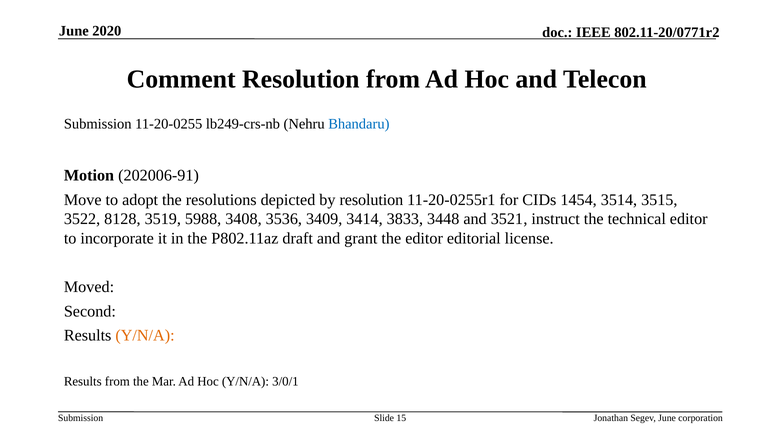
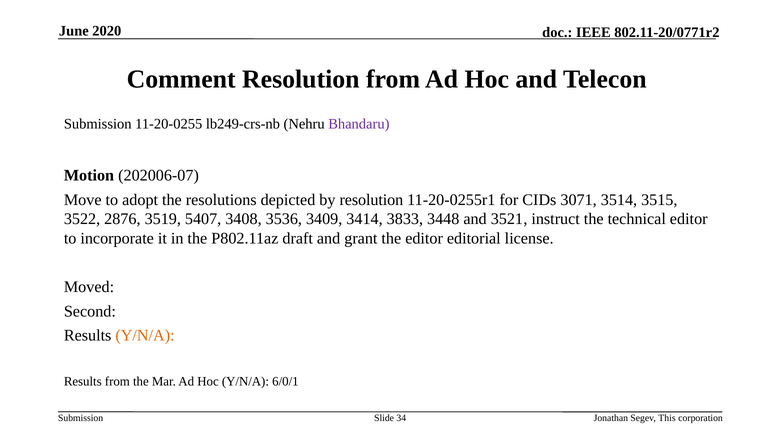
Bhandaru colour: blue -> purple (359, 124)
202006-91: 202006-91 -> 202006-07 (159, 175)
1454: 1454 -> 3071 (579, 199)
8128: 8128 -> 2876 (122, 219)
5988: 5988 -> 5407 (203, 219)
3/0/1: 3/0/1 -> 6/0/1 (285, 381)
15: 15 -> 34 (401, 418)
Segev June: June -> This (667, 418)
